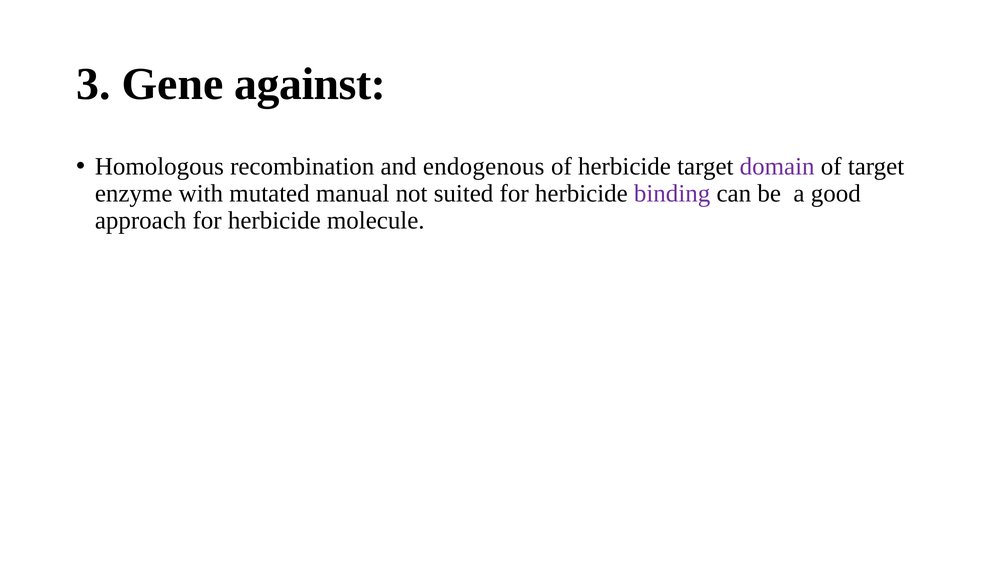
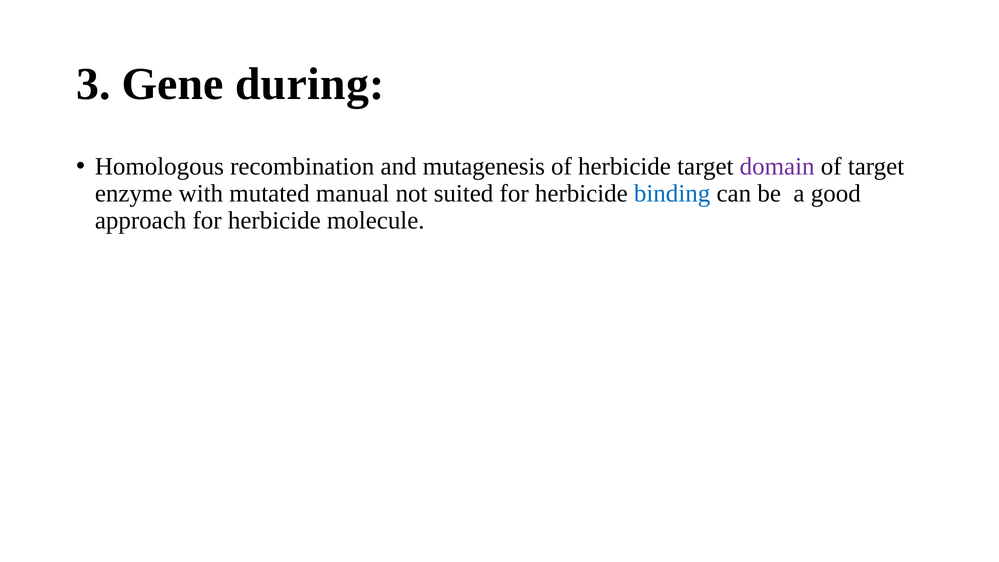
against: against -> during (310, 84)
endogenous: endogenous -> mutagenesis (484, 167)
binding colour: purple -> blue (672, 194)
